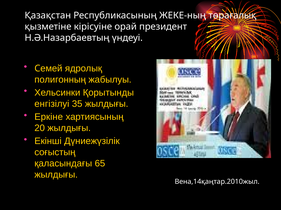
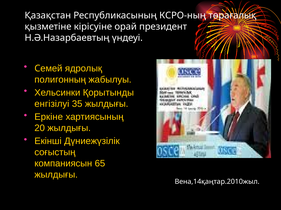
ЖЕКЕ-ның: ЖЕКЕ-ның -> КСРО-ның (183, 16)
қаласындағы: қаласындағы -> компаниясын (63, 164)
